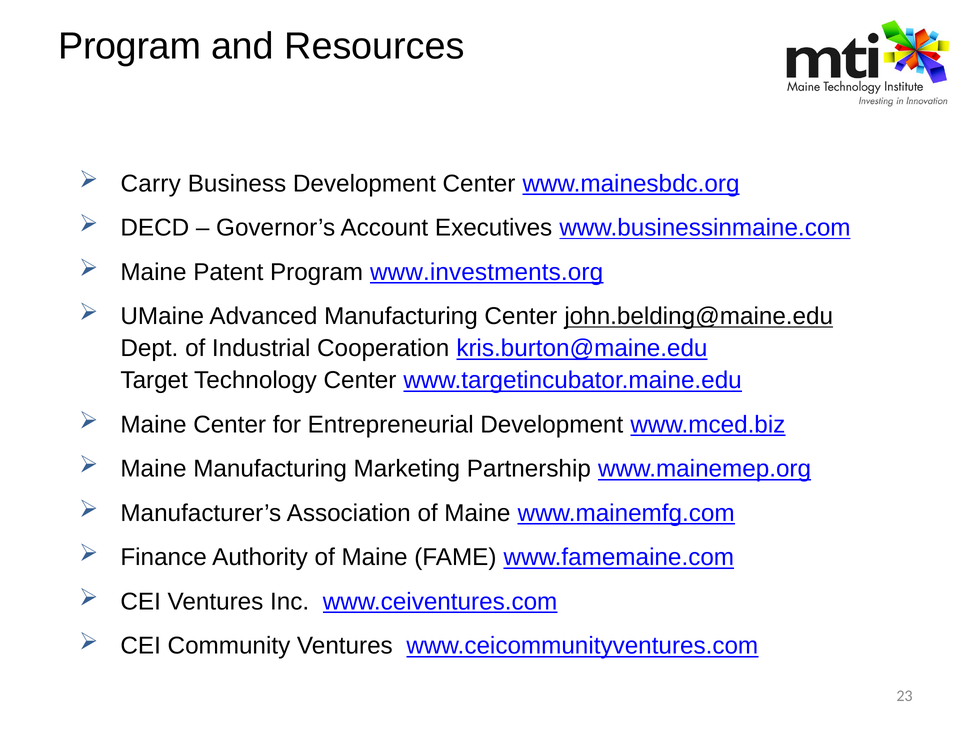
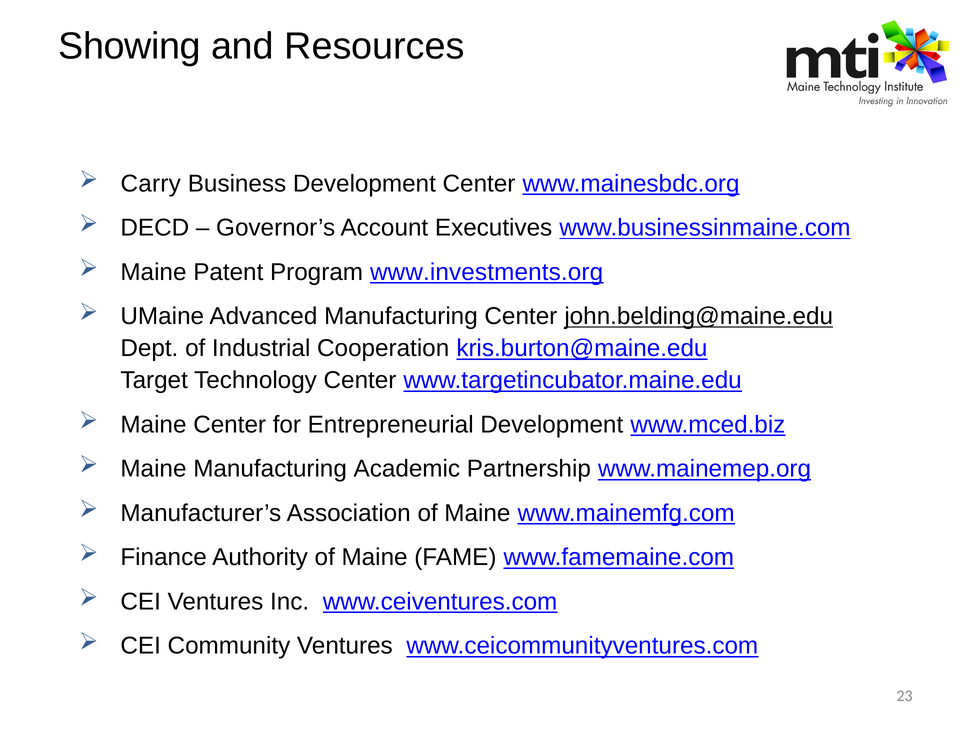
Program: Program -> Showing (130, 46)
Marketing: Marketing -> Academic (407, 468)
